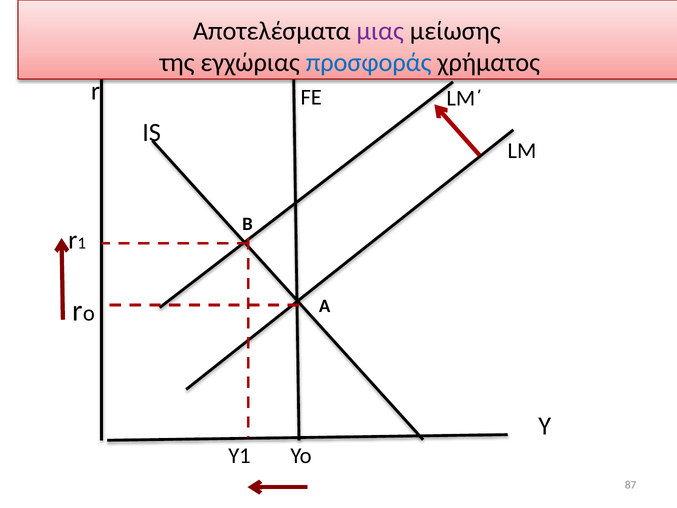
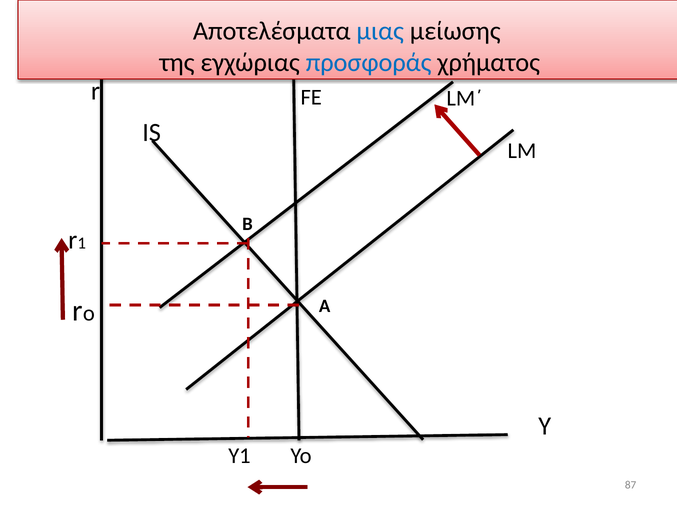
μιας colour: purple -> blue (380, 31)
